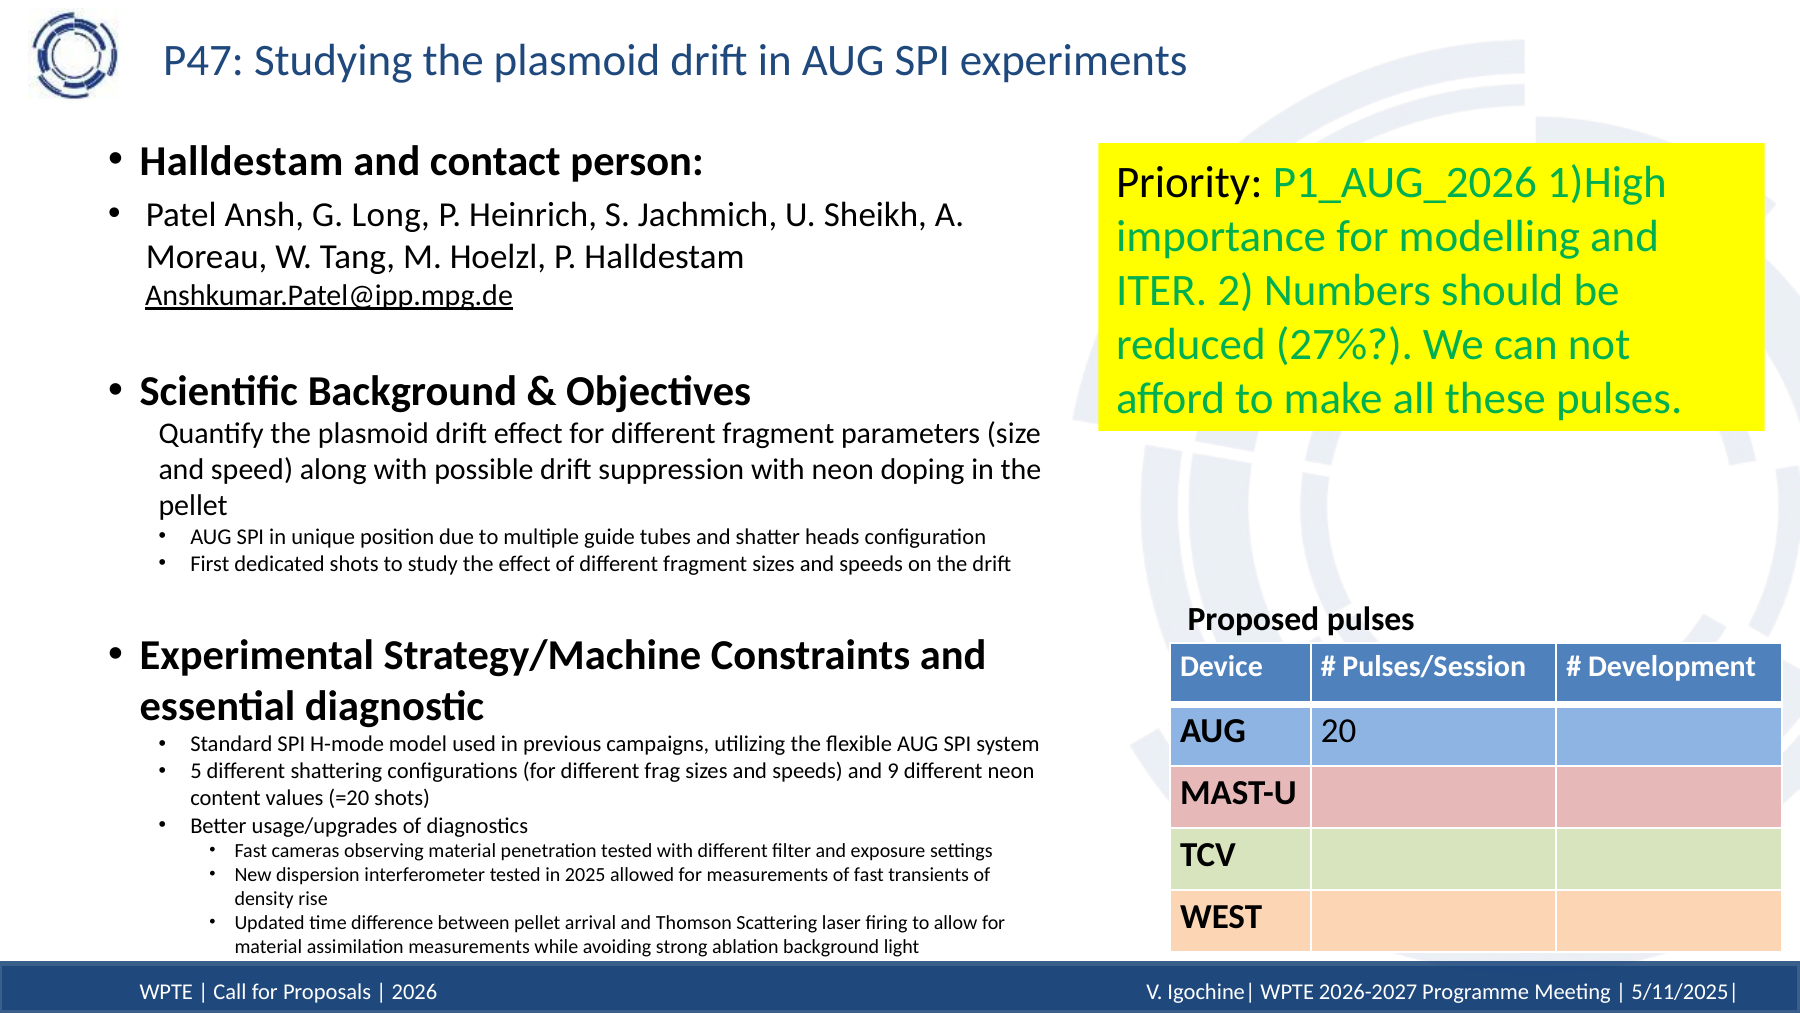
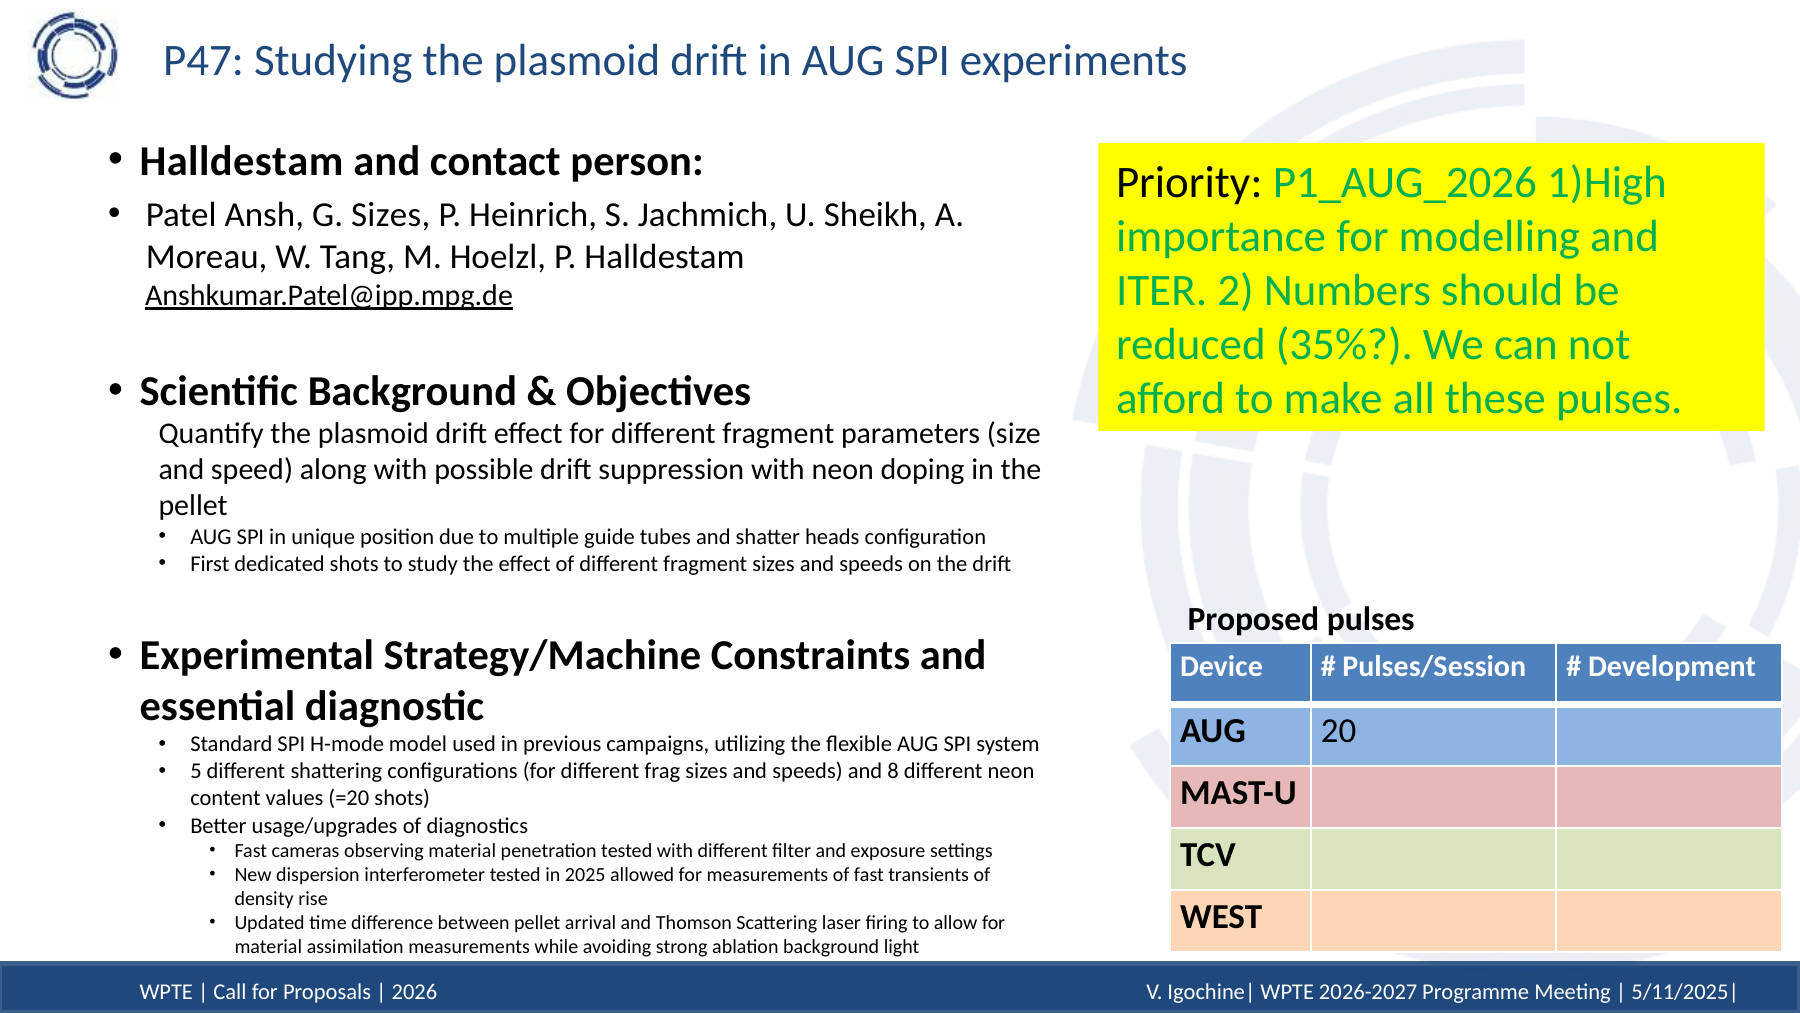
G Long: Long -> Sizes (391, 215)
27%: 27% -> 35% (1344, 344)
9: 9 -> 8 (893, 771)
